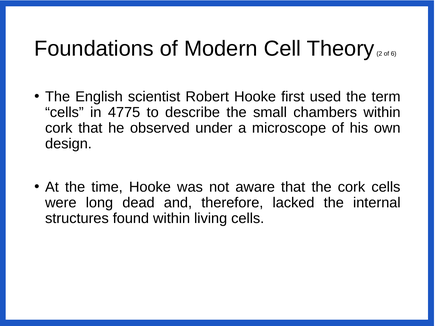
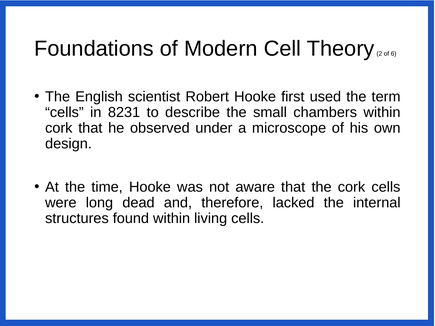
4775: 4775 -> 8231 (124, 112)
